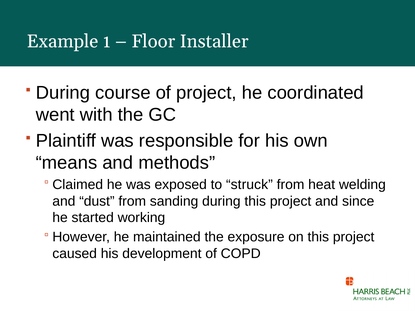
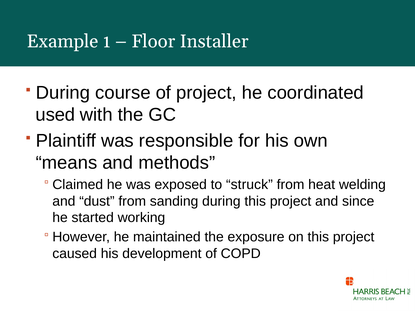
went: went -> used (55, 115)
